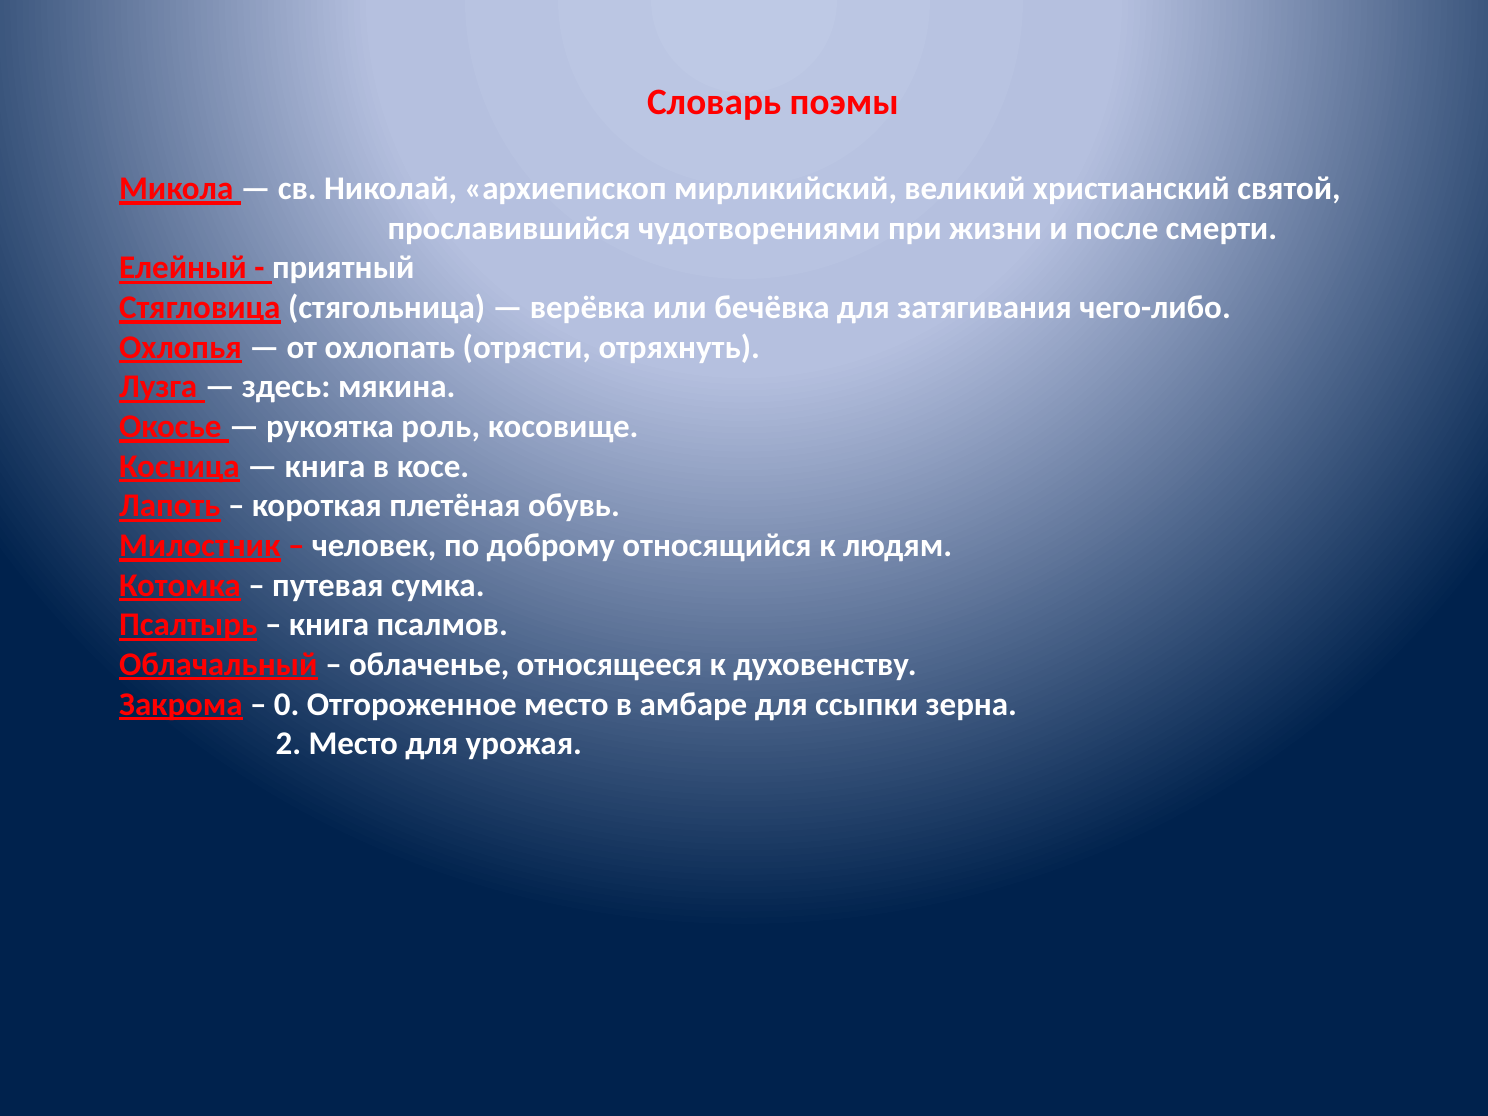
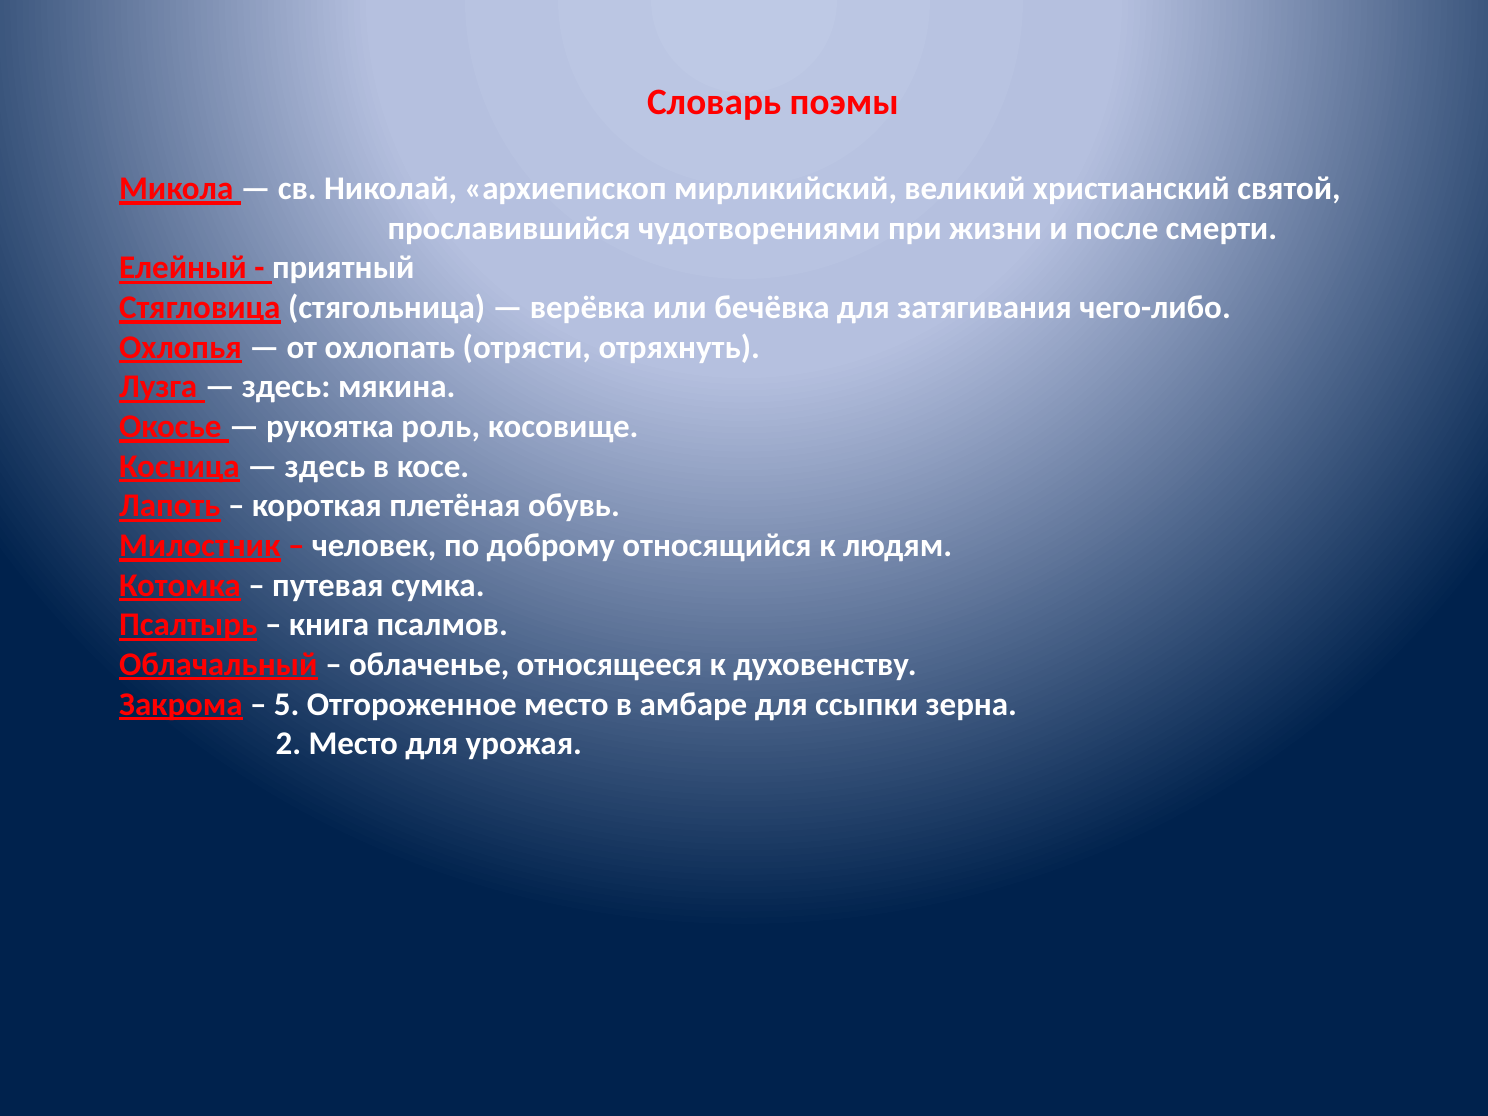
книга: книга -> здесь (325, 466)
0: 0 -> 5 (287, 704)
